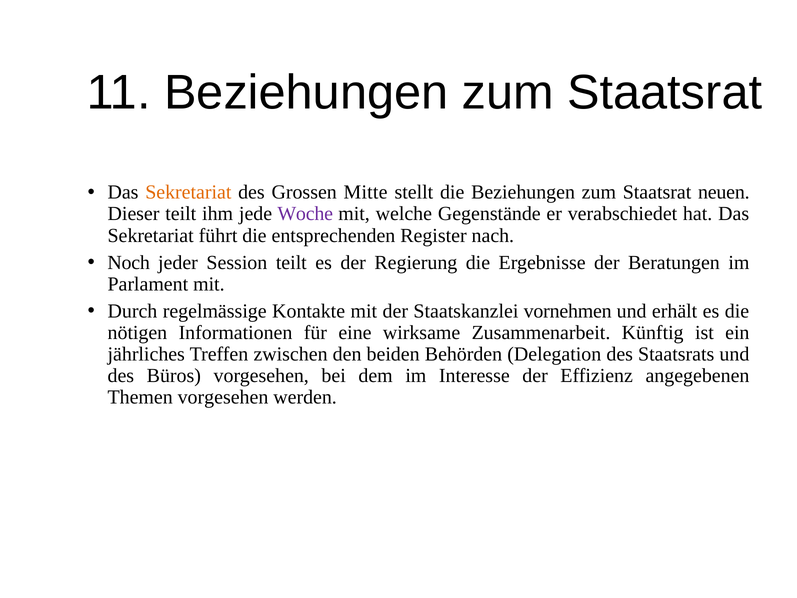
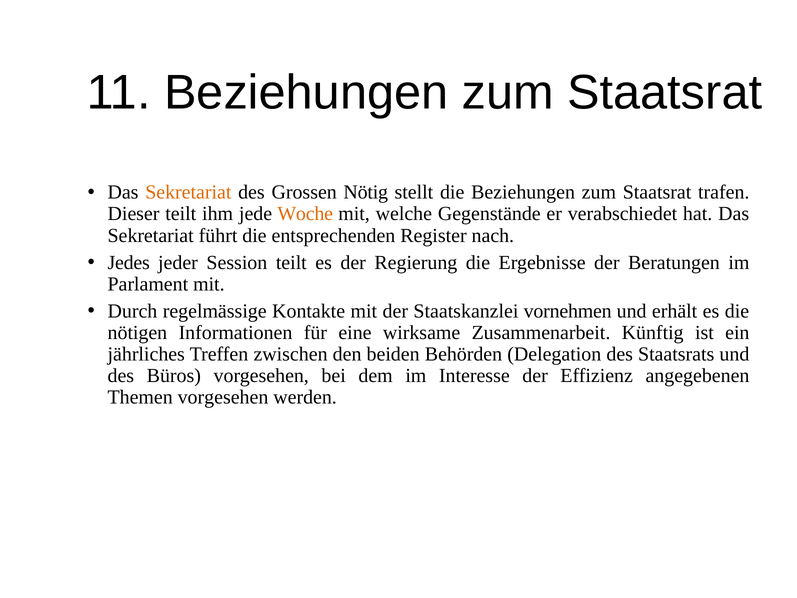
Mitte: Mitte -> Nötig (366, 192)
neuen: neuen -> trafen (724, 192)
Woche colour: purple -> orange (305, 214)
Noch: Noch -> Jedes (129, 262)
